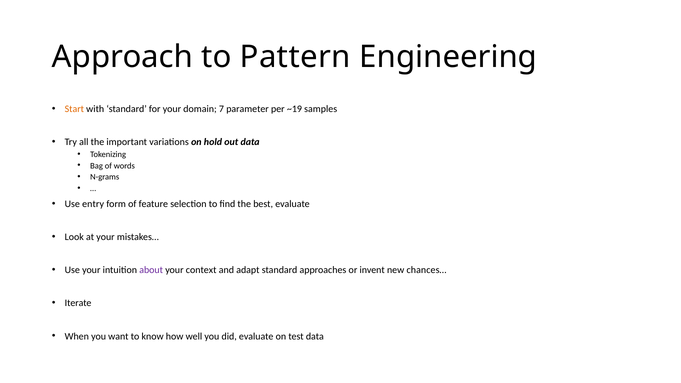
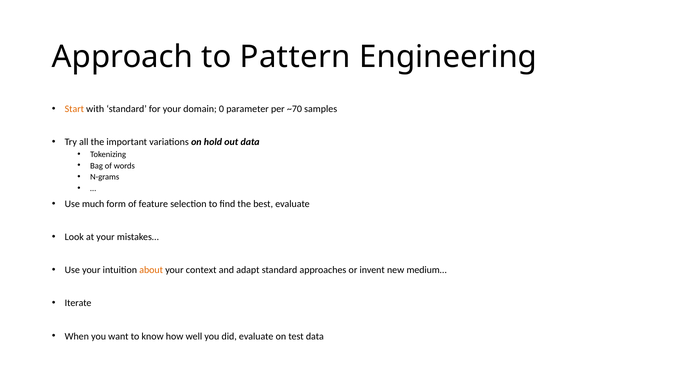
7: 7 -> 0 (221, 109)
~19: ~19 -> ~70 (294, 109)
entry: entry -> much (93, 204)
about colour: purple -> orange (151, 270)
chances…: chances… -> medium… (427, 270)
